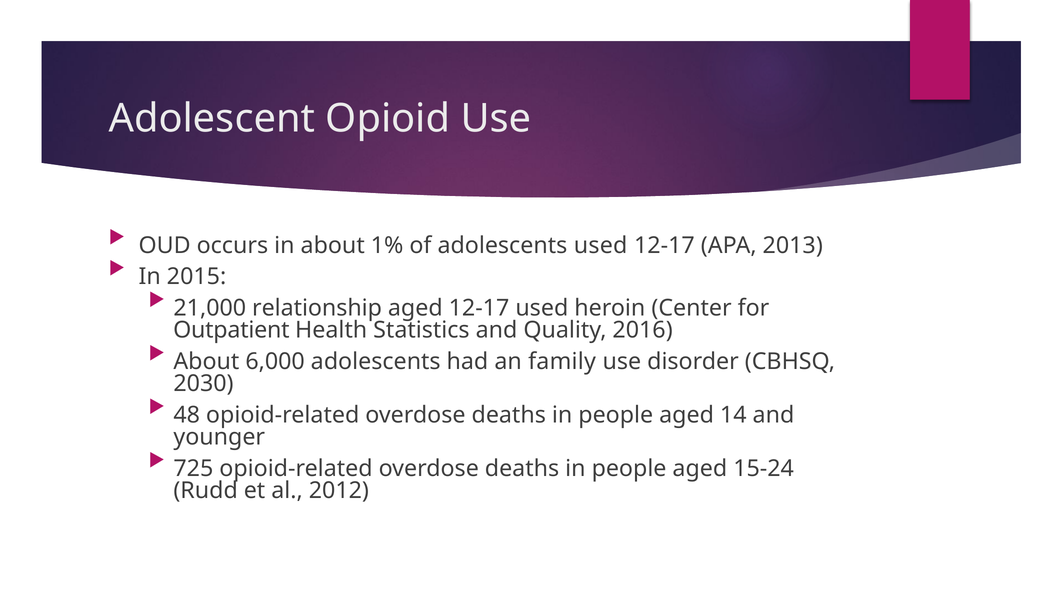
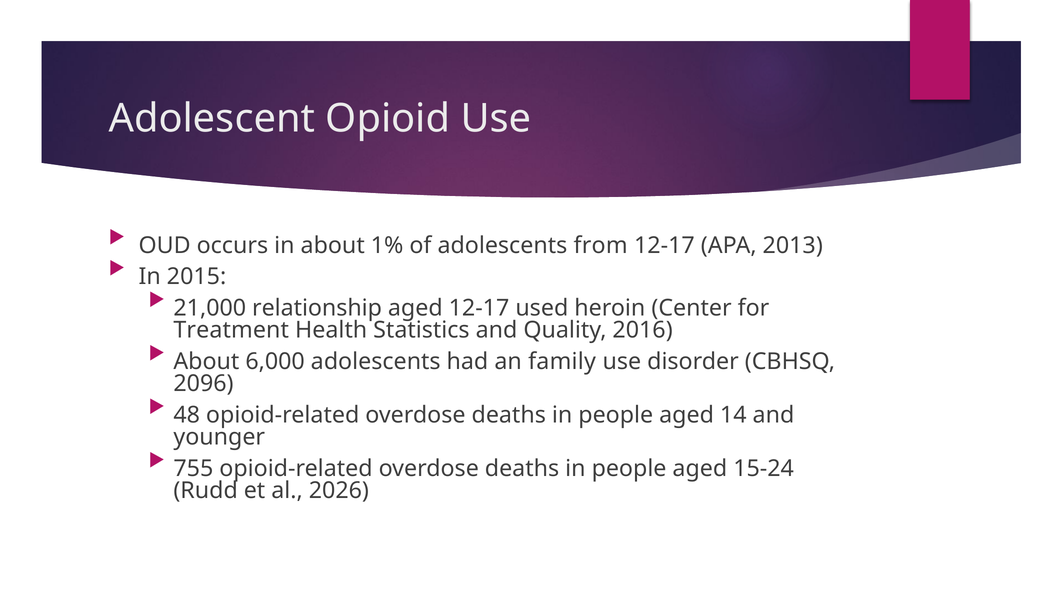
adolescents used: used -> from (601, 246)
Outpatient: Outpatient -> Treatment (231, 330)
2030: 2030 -> 2096 (204, 384)
725: 725 -> 755 (193, 468)
2012: 2012 -> 2026 (339, 491)
